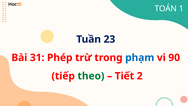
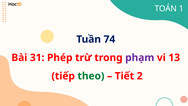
23: 23 -> 74 (109, 39)
phạm colour: blue -> purple (140, 58)
90: 90 -> 13 (174, 58)
